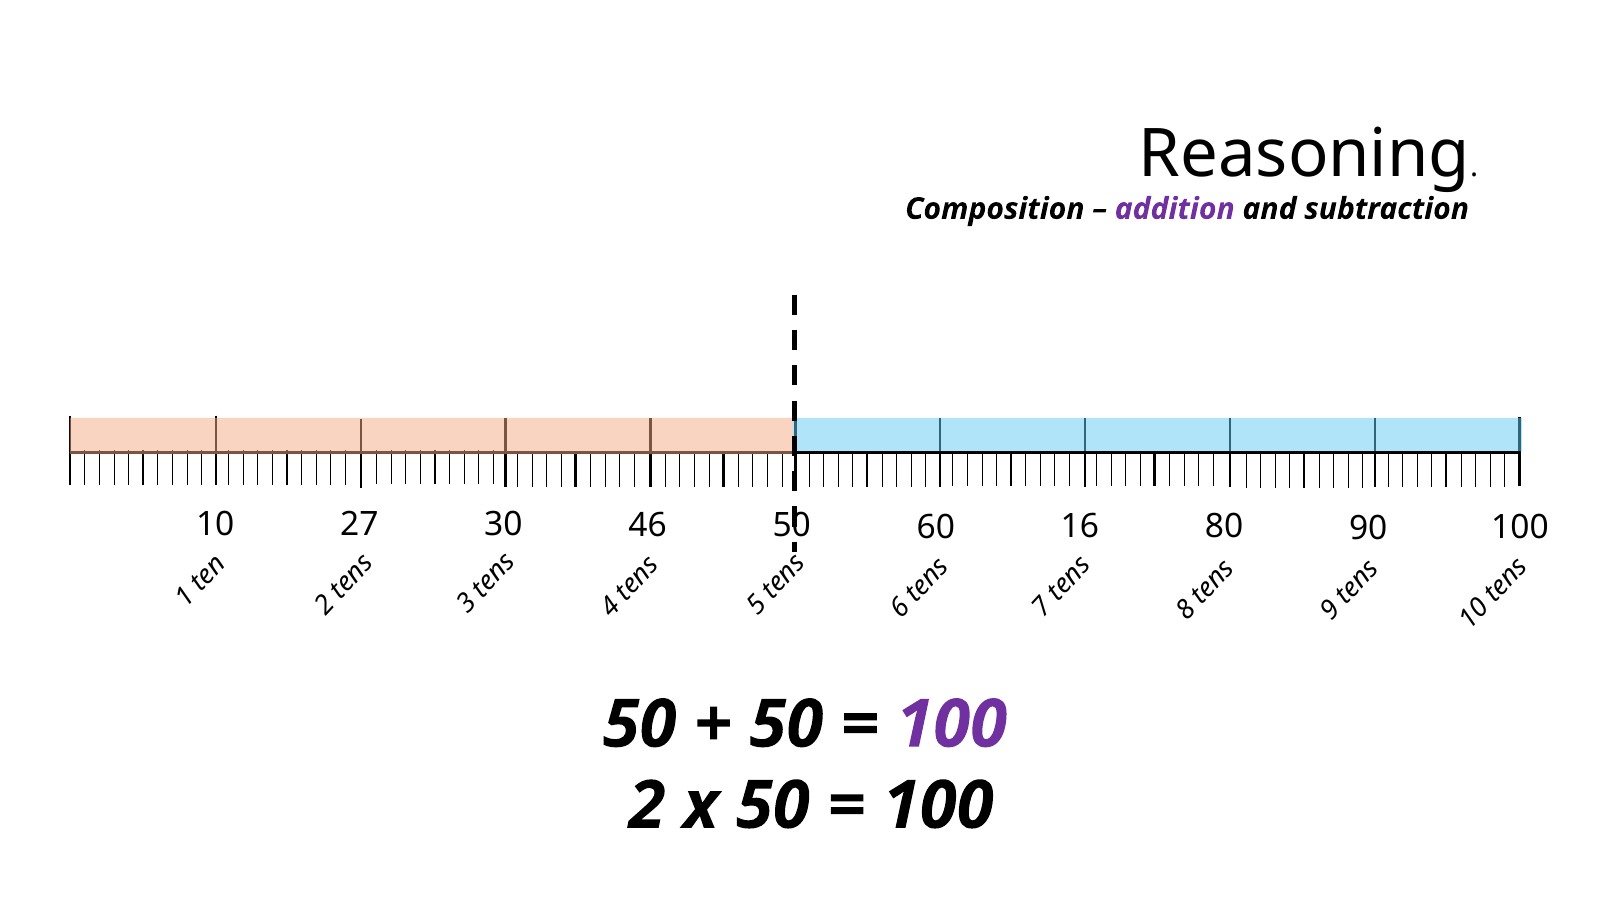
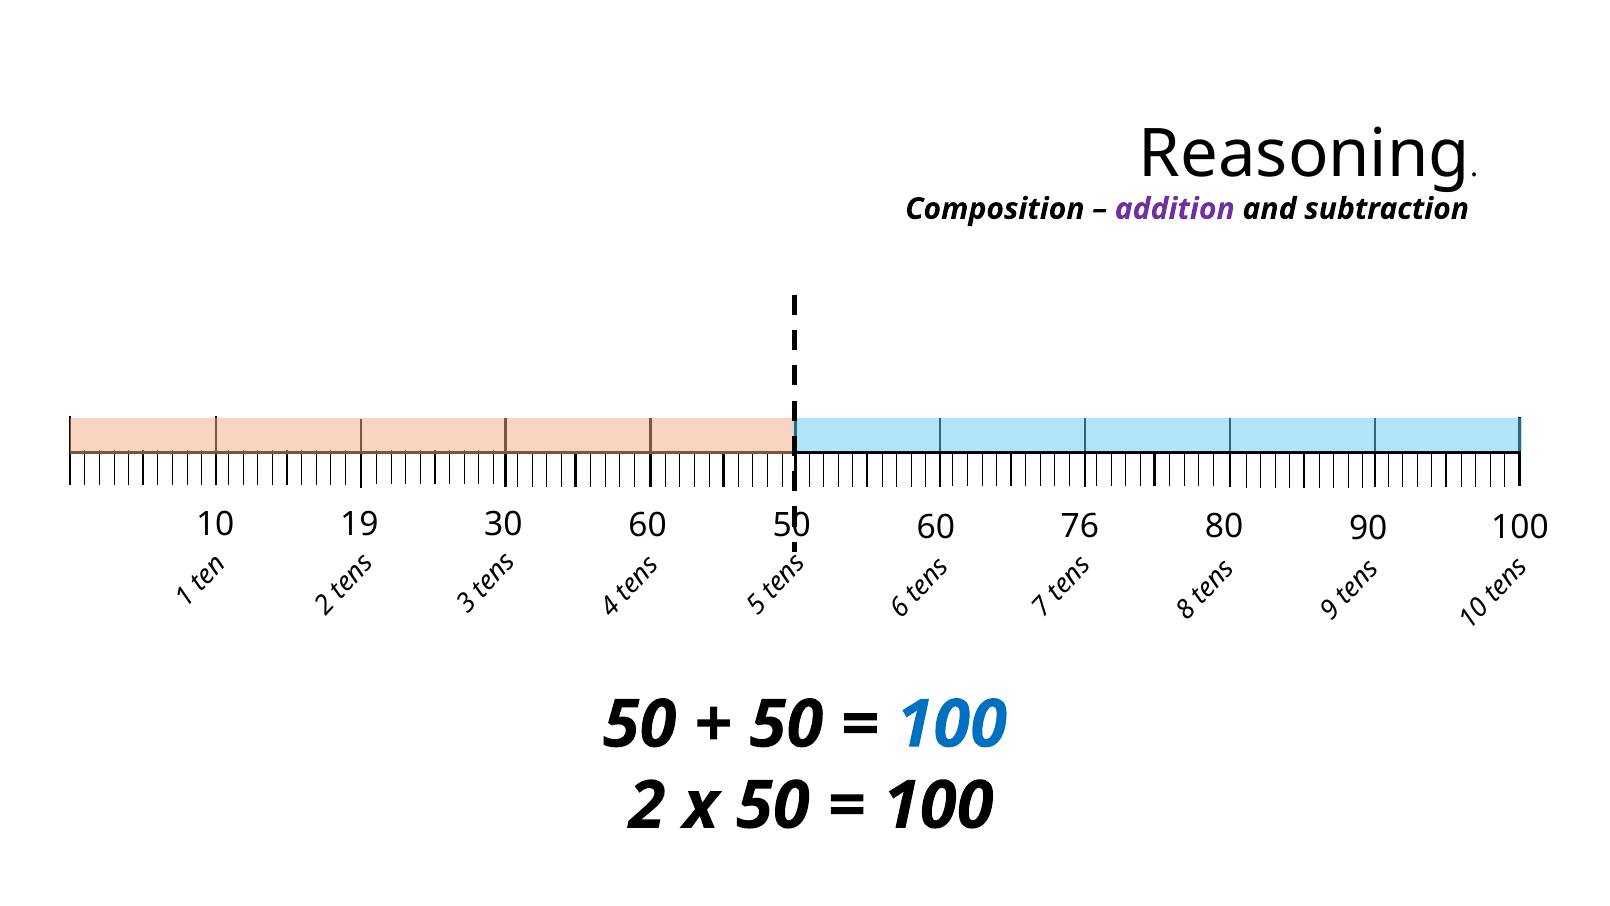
27: 27 -> 19 (359, 524)
30 46: 46 -> 60 (648, 525)
16: 16 -> 76 (1080, 526)
100 colour: purple -> blue (952, 724)
